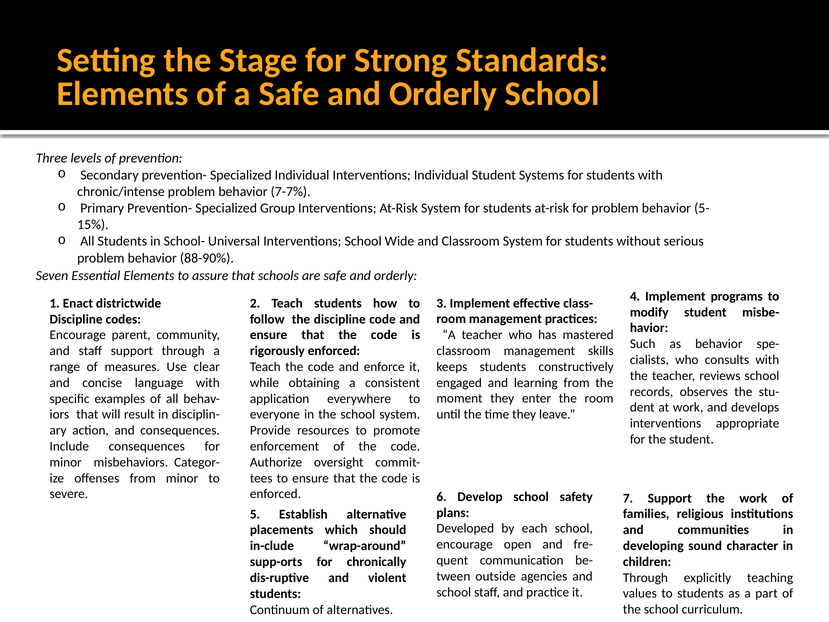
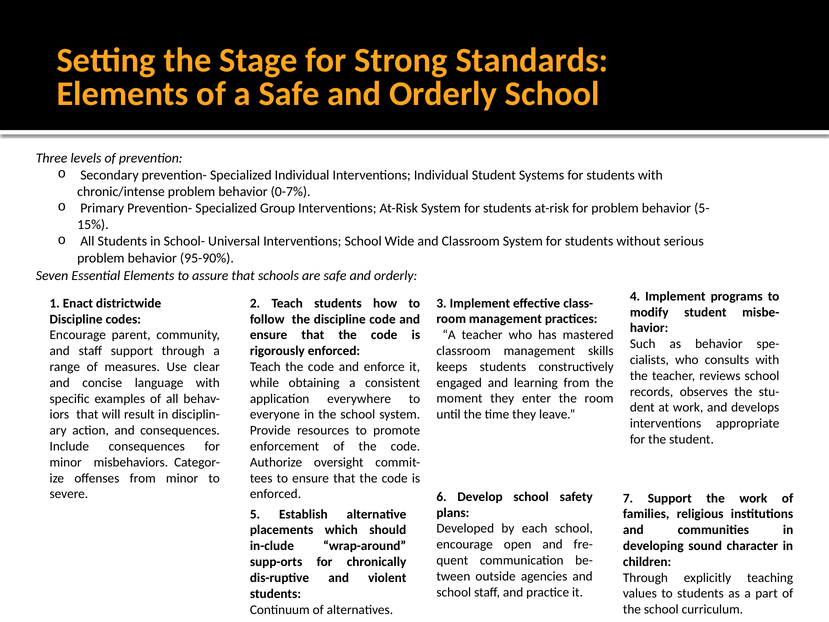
7-7%: 7-7% -> 0-7% (291, 192)
88-90%: 88-90% -> 95-90% (207, 258)
